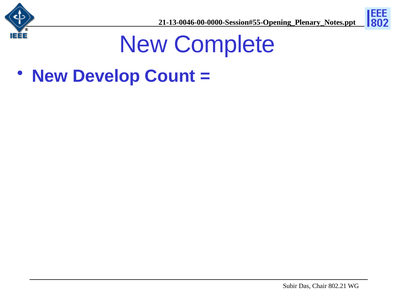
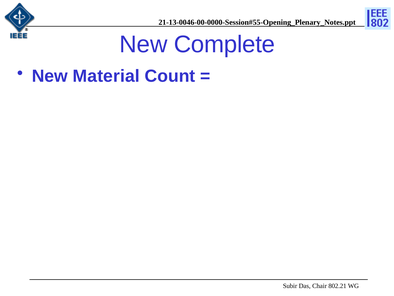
Develop: Develop -> Material (106, 76)
